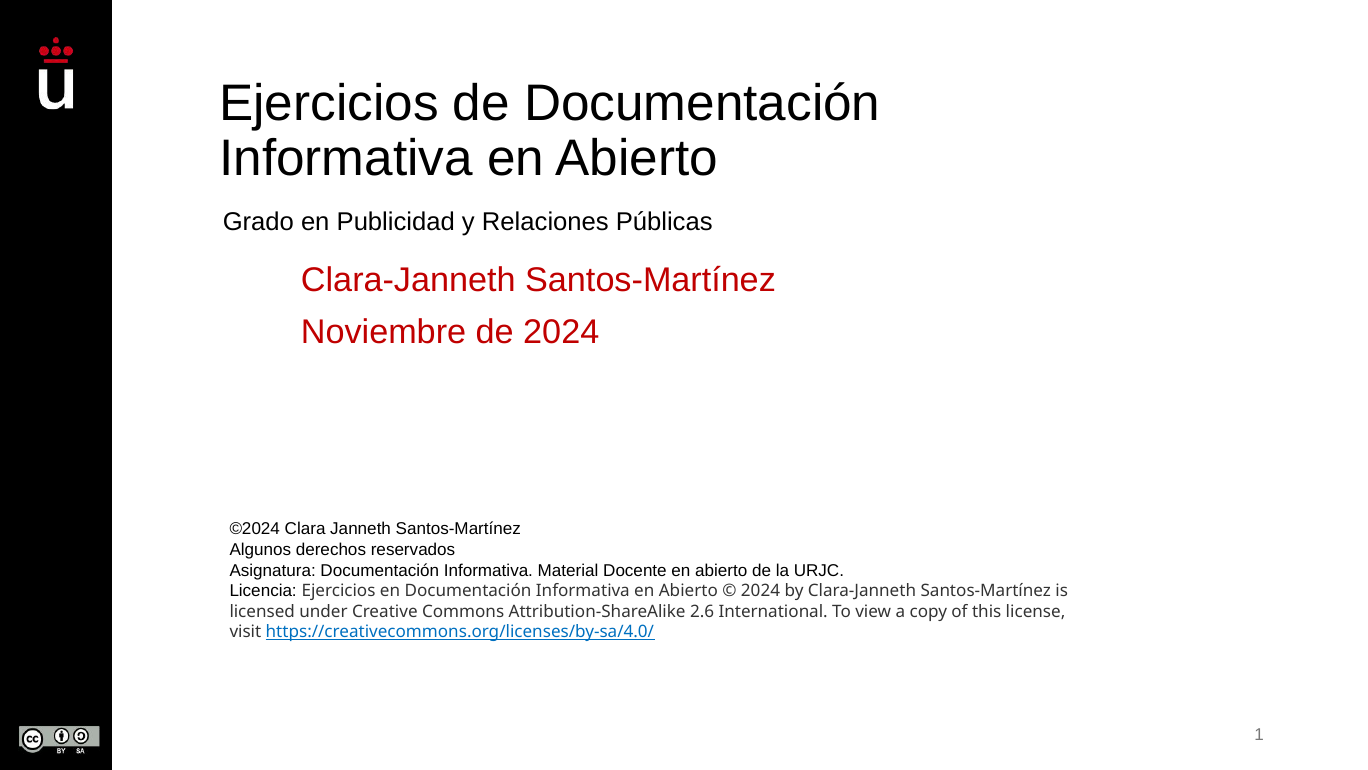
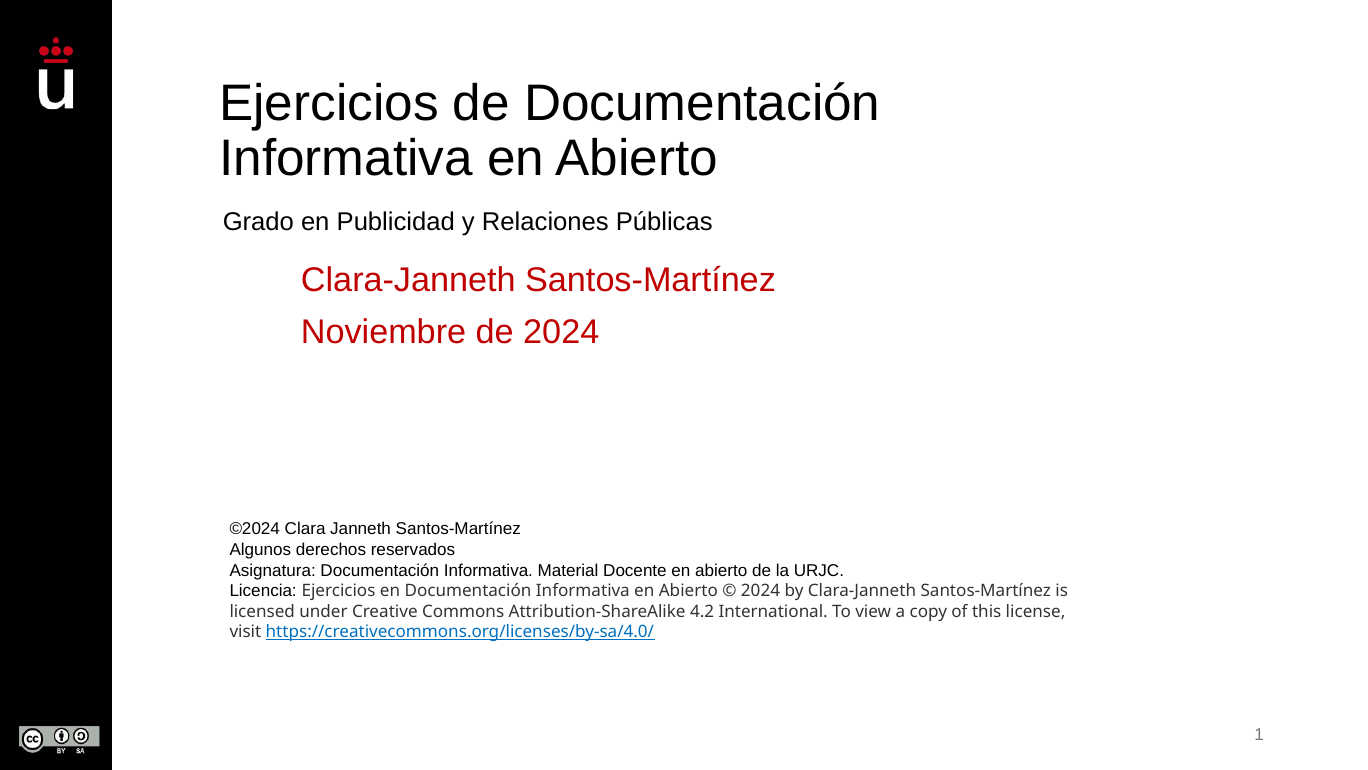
2.6: 2.6 -> 4.2 (702, 611)
